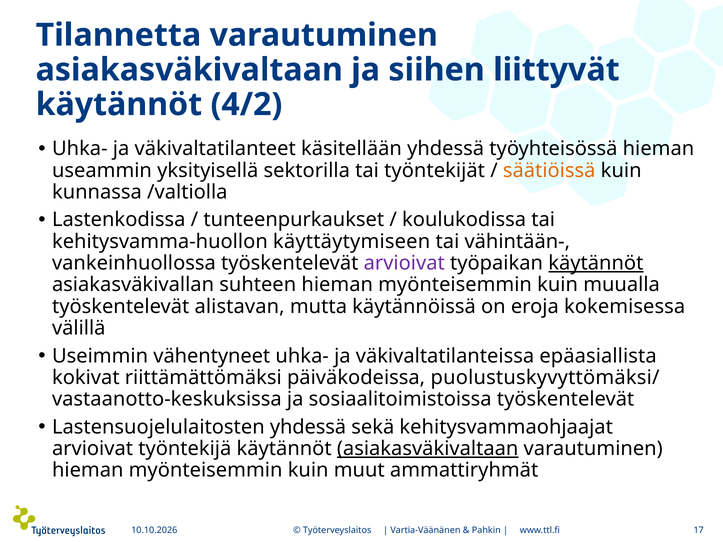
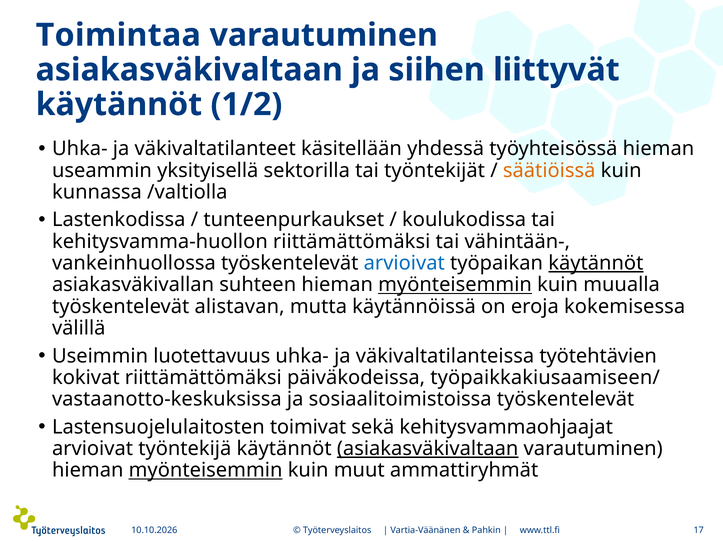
Tilannetta: Tilannetta -> Toimintaa (118, 35)
4/2: 4/2 -> 1/2 (246, 105)
kehitysvamma-huollon käyttäytymiseen: käyttäytymiseen -> riittämättömäksi (352, 242)
arvioivat colour: purple -> blue (404, 263)
myönteisemmin underline: none -> present (455, 285)
vähentyneet: vähentyneet -> luotettavuus (212, 356)
epäasiallista: epäasiallista -> työtehtävien (598, 356)
puolustuskyvyttömäksi/: puolustuskyvyttömäksi/ -> työpaikkakiusaamiseen/ (545, 378)
Lastensuojelulaitosten yhdessä: yhdessä -> toimivat (308, 427)
myönteisemmin underline: none -> present (206, 471)
